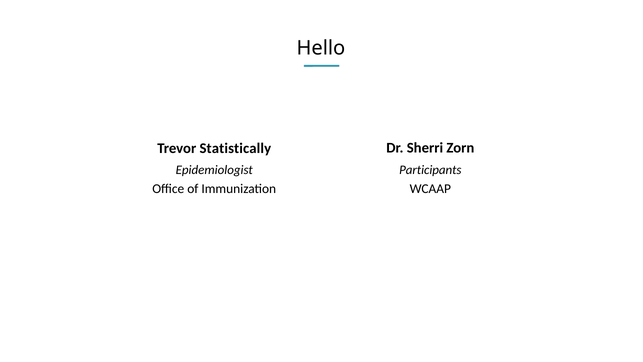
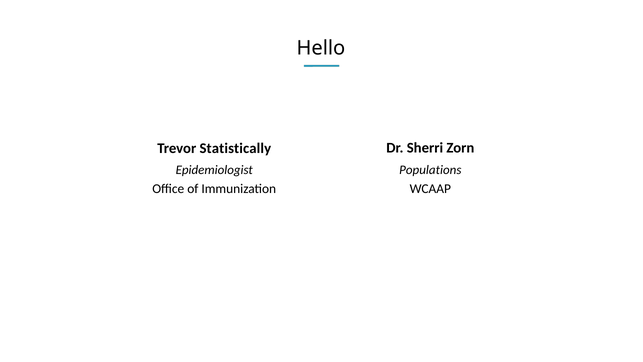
Participants: Participants -> Populations (430, 170)
